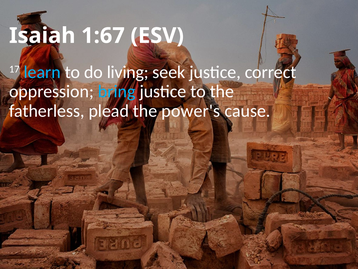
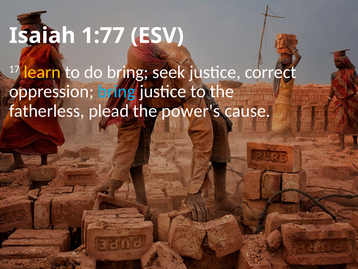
1:67: 1:67 -> 1:77 (103, 36)
learn colour: light blue -> yellow (42, 72)
do living: living -> bring (128, 72)
